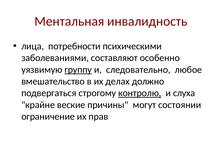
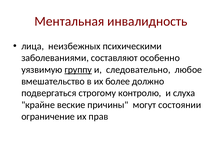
потребности: потребности -> неизбежных (74, 46)
делах: делах -> более (118, 81)
контролю underline: present -> none (140, 93)
